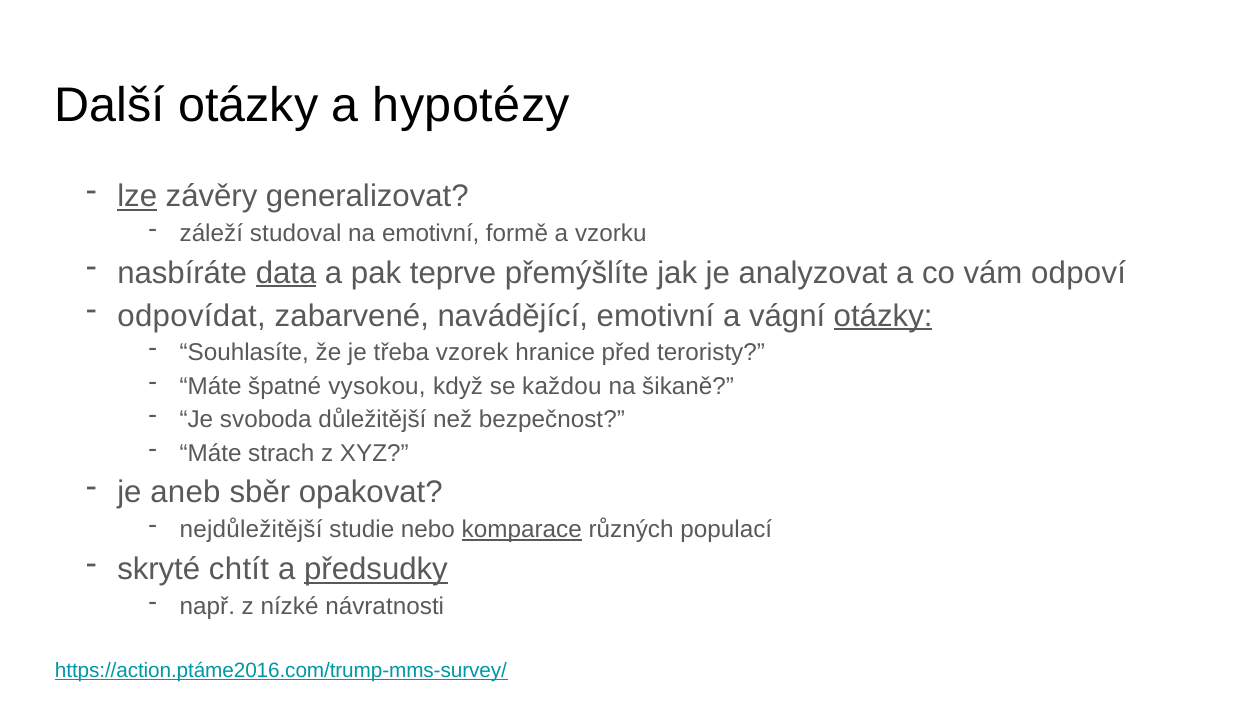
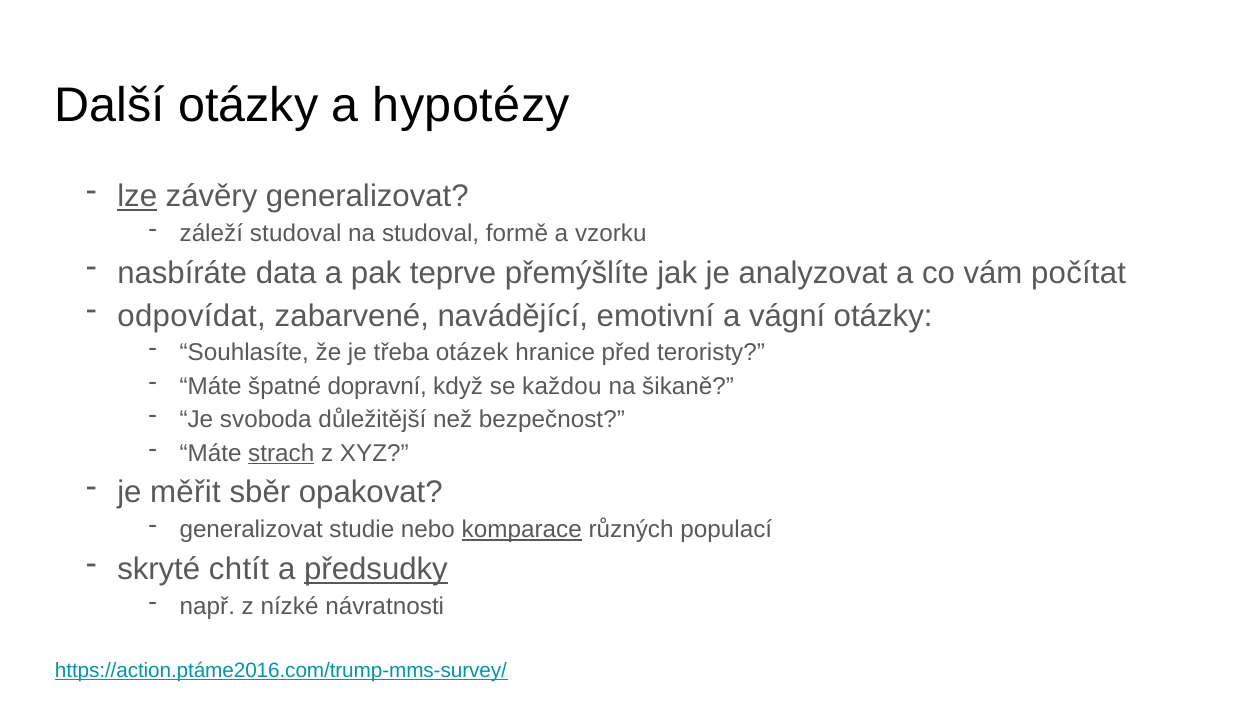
na emotivní: emotivní -> studoval (431, 233)
data underline: present -> none (286, 273)
odpoví: odpoví -> počítat (1079, 273)
otázky underline: present -> none (883, 316)
vzorek: vzorek -> otázek (472, 353)
vysokou: vysokou -> dopravní (377, 386)
strach underline: none -> present (281, 453)
aneb: aneb -> měřit (185, 492)
nejdůležitější: nejdůležitější -> generalizovat (251, 529)
